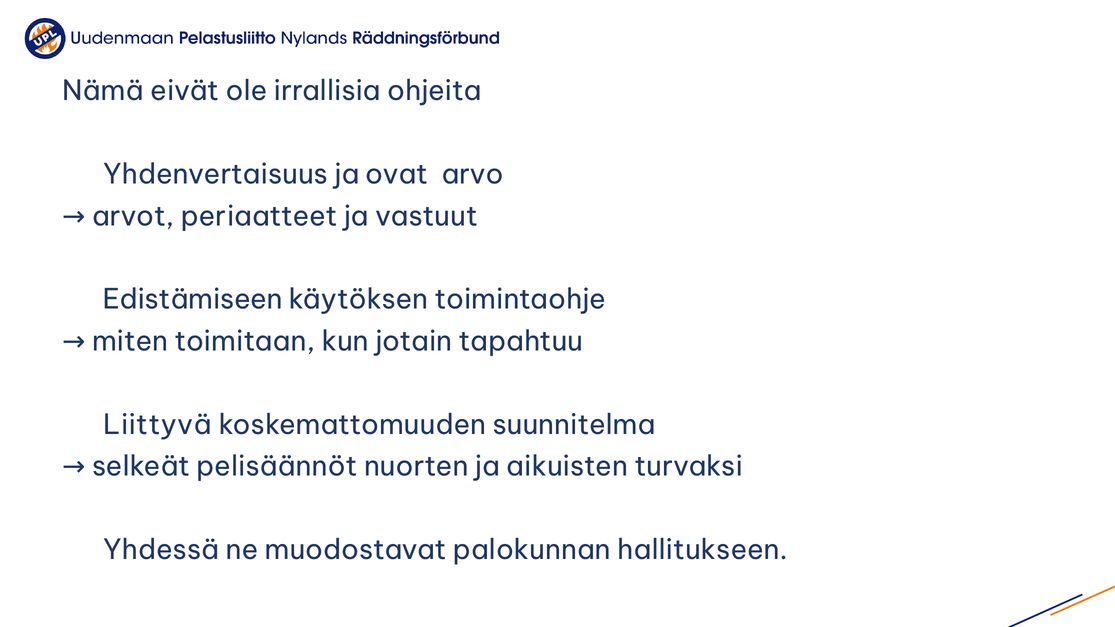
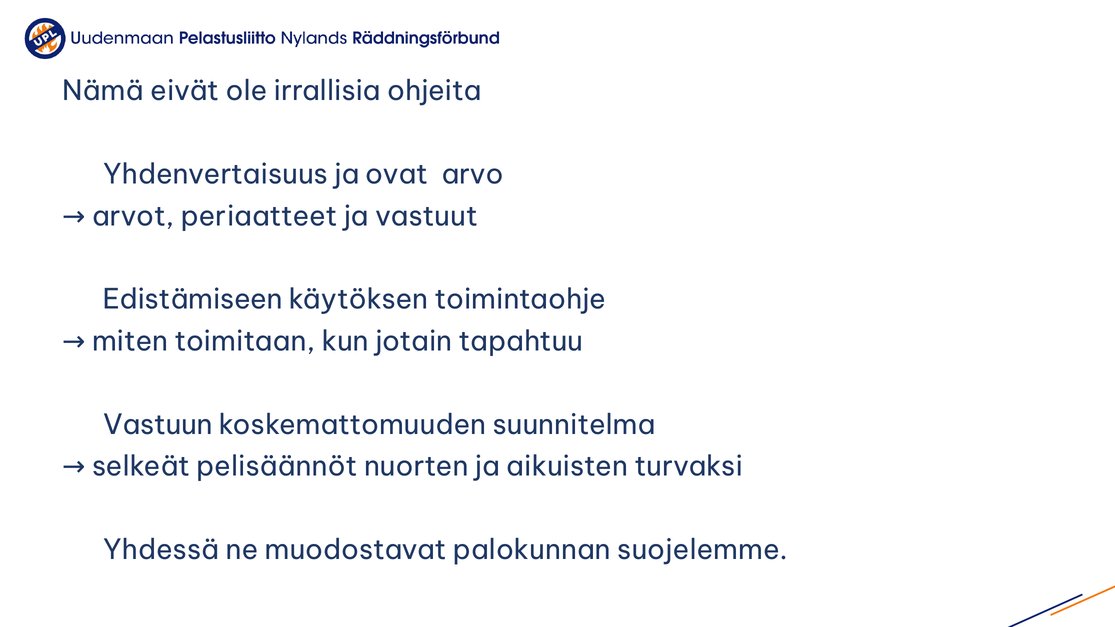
Liittyvä: Liittyvä -> Vastuun (158, 425)
hallitukseen: hallitukseen -> suojelemme (703, 550)
